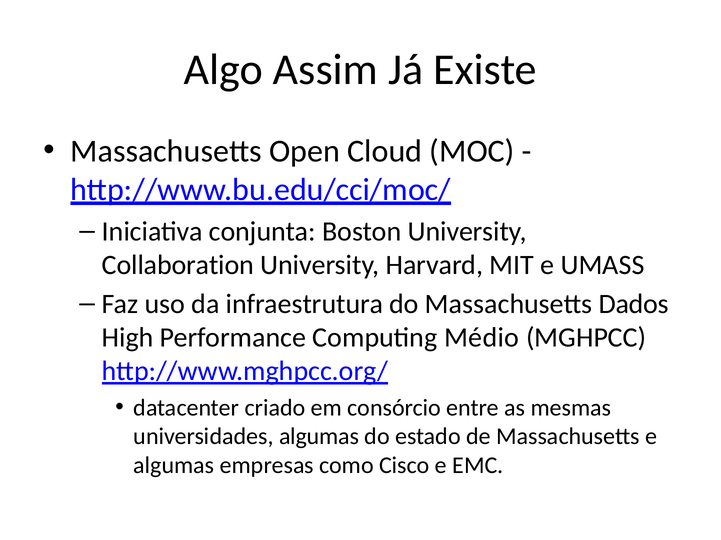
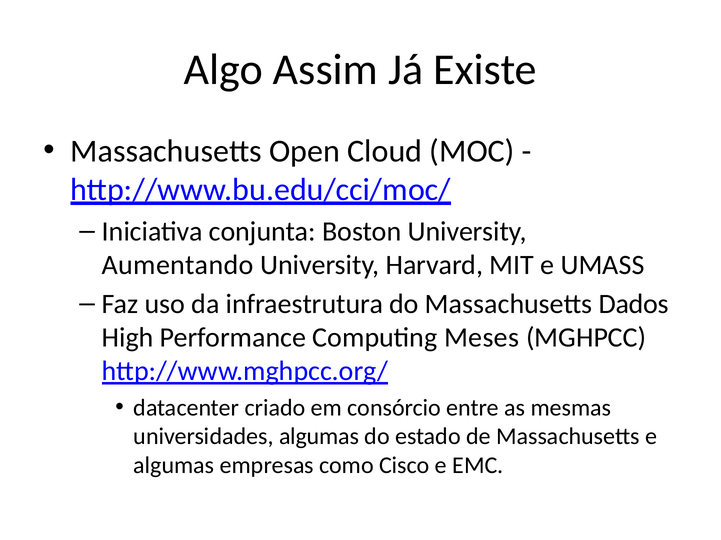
Collaboration: Collaboration -> Aumentando (178, 265)
Médio: Médio -> Meses (482, 338)
